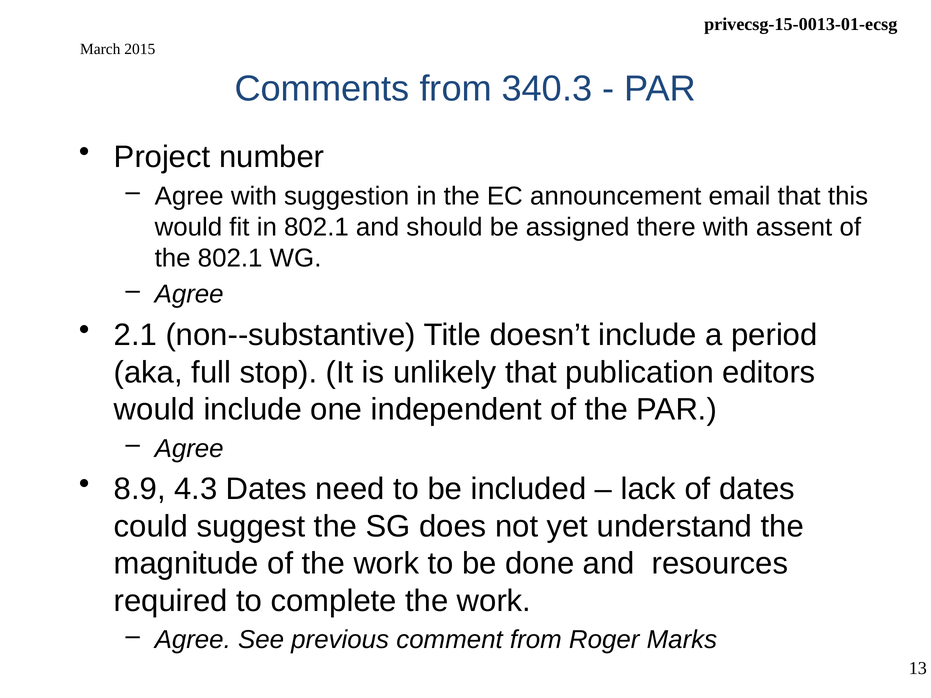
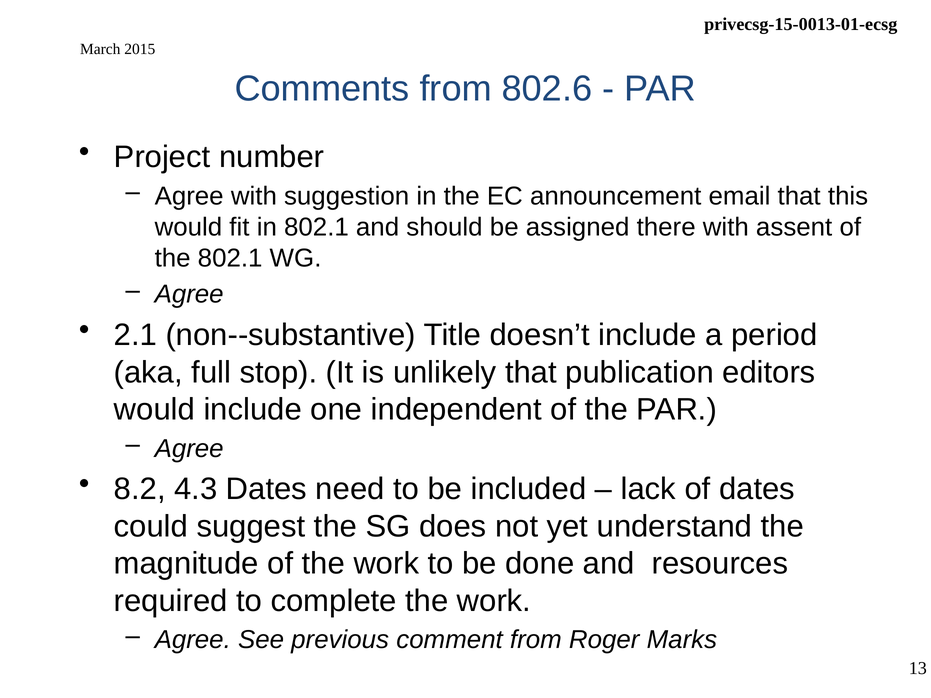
340.3: 340.3 -> 802.6 (547, 89)
8.9: 8.9 -> 8.2 (140, 489)
